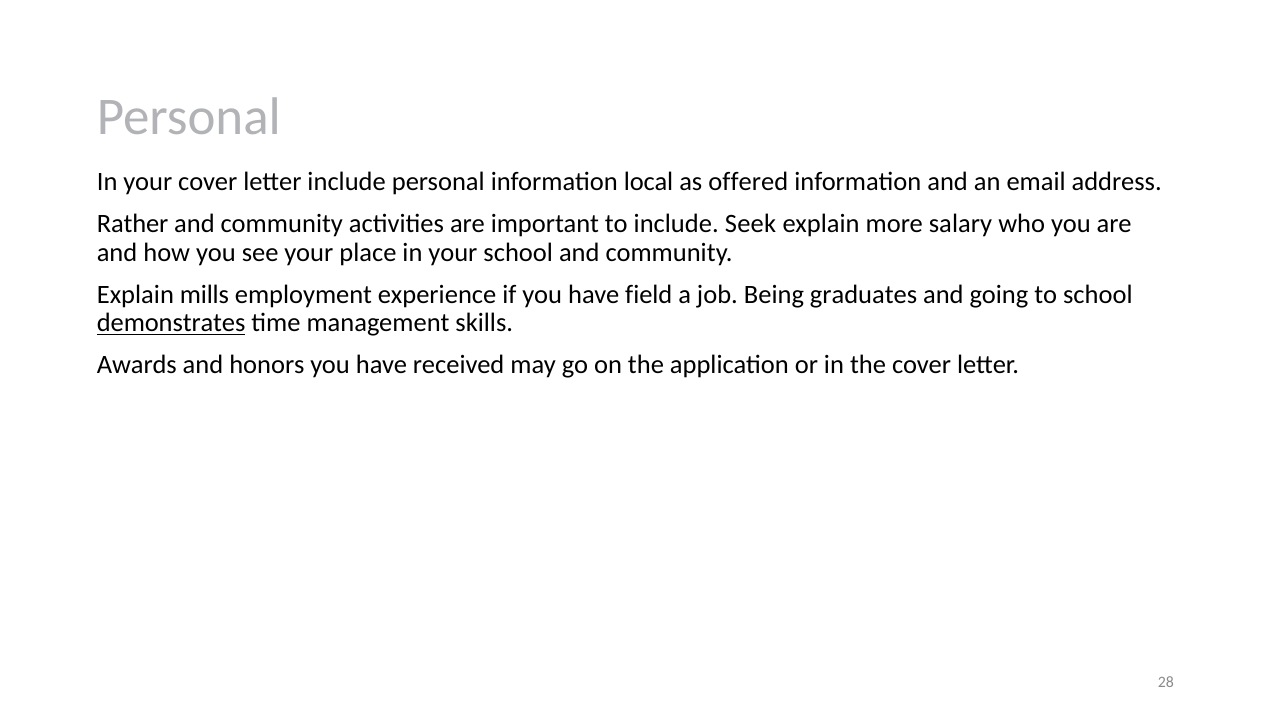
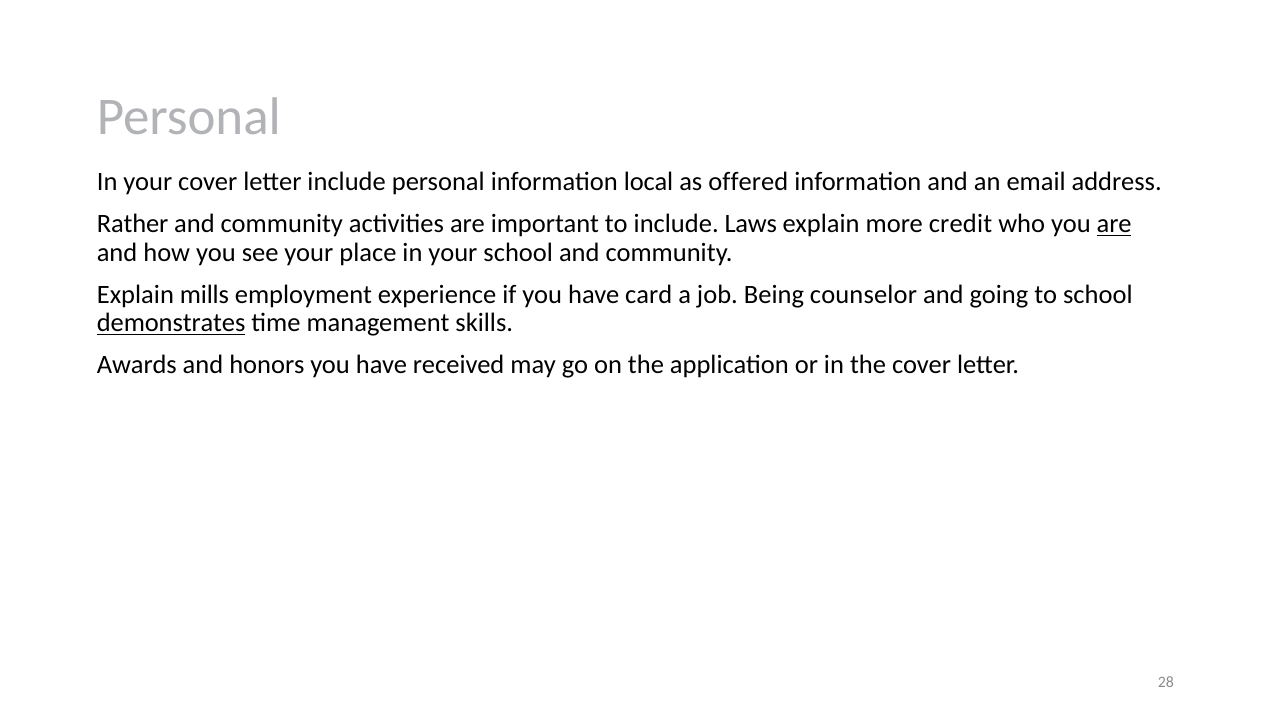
Seek: Seek -> Laws (751, 224)
salary: salary -> credit (960, 224)
are underline: none -> present (1114, 224)
field: field -> card (649, 294)
graduates: graduates -> counselor (863, 294)
